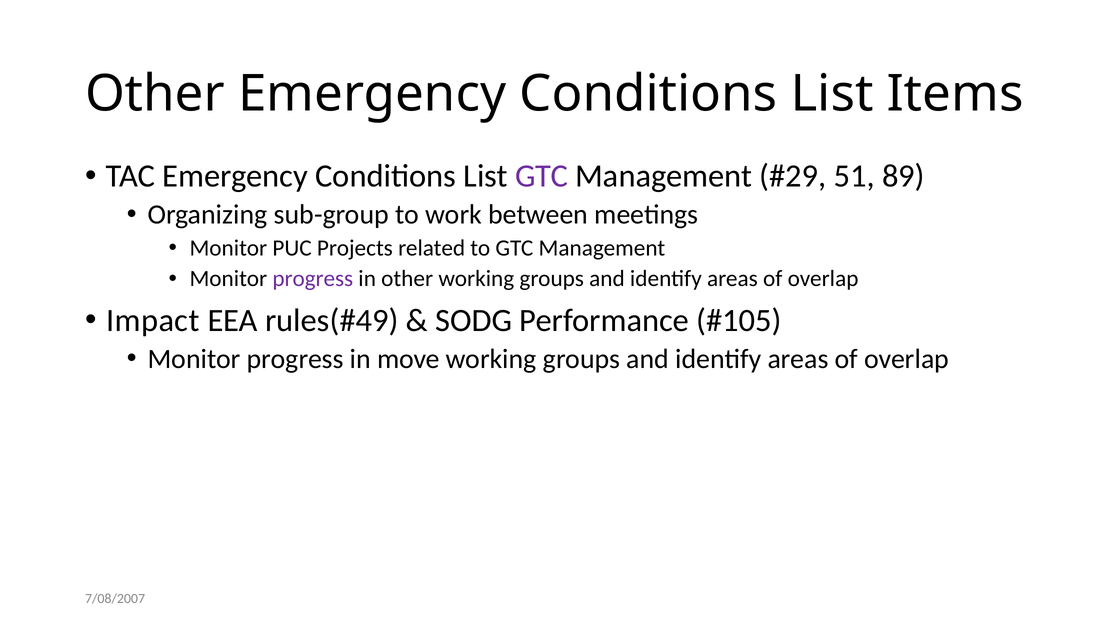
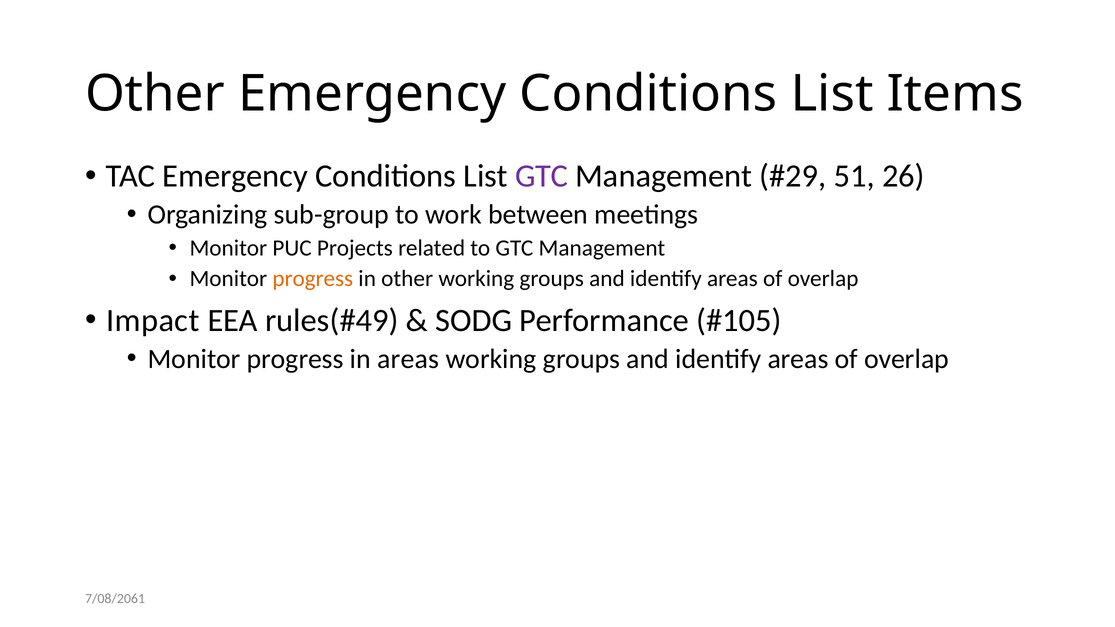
89: 89 -> 26 (903, 176)
progress colour: purple -> orange (313, 279)
in move: move -> areas (408, 359)
7/08/2007: 7/08/2007 -> 7/08/2061 (115, 599)
